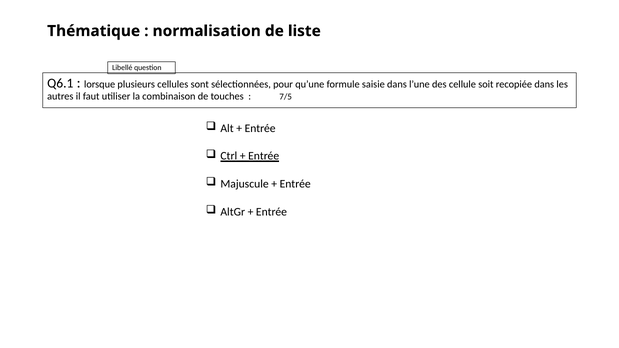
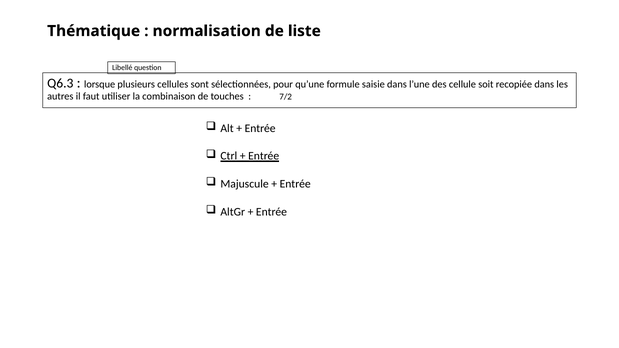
Q6.1: Q6.1 -> Q6.3 (60, 83)
7/5: 7/5 -> 7/2 (286, 97)
